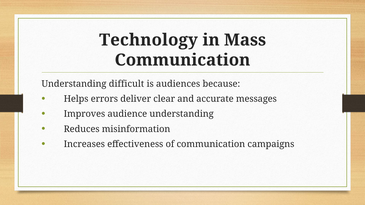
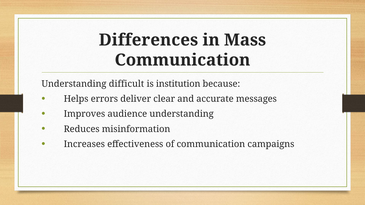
Technology: Technology -> Differences (148, 40)
audiences: audiences -> institution (178, 84)
